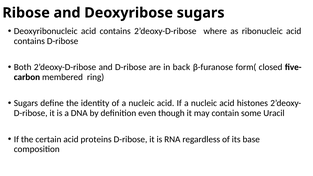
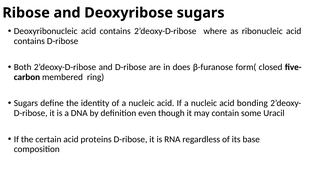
back: back -> does (181, 67)
histones: histones -> bonding (252, 103)
